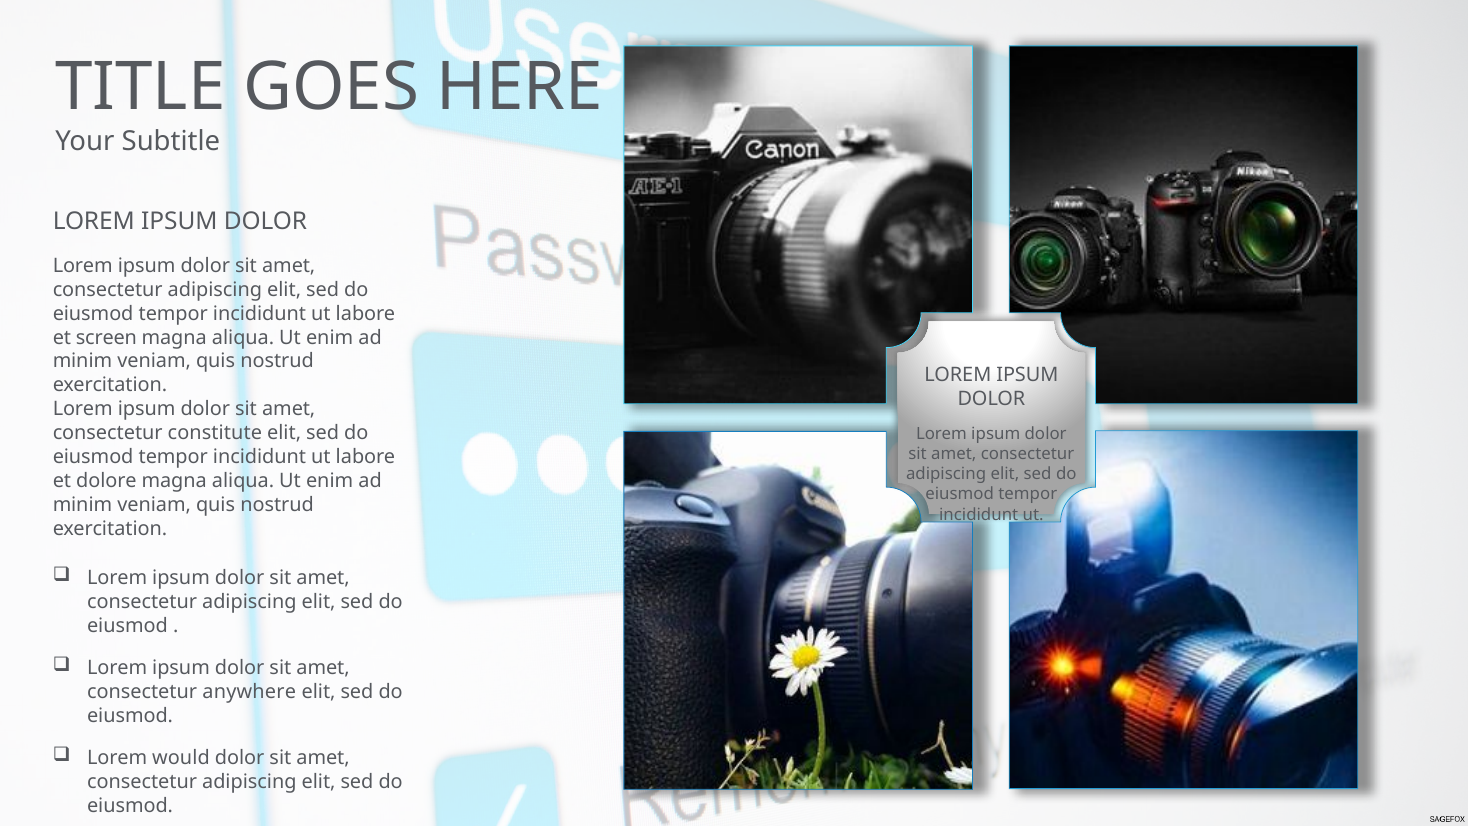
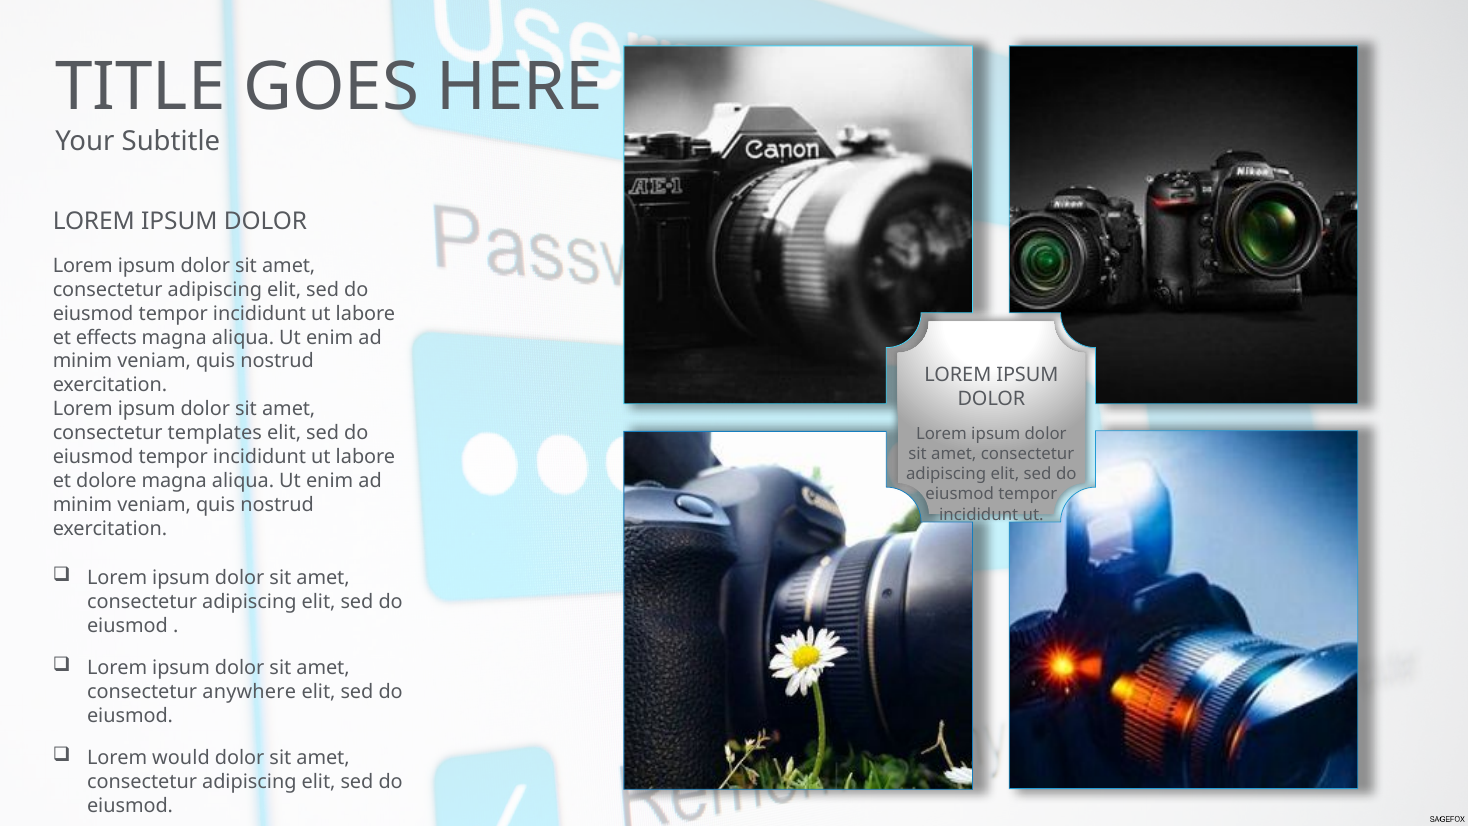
screen: screen -> effects (106, 337)
constitute: constitute -> templates (215, 433)
